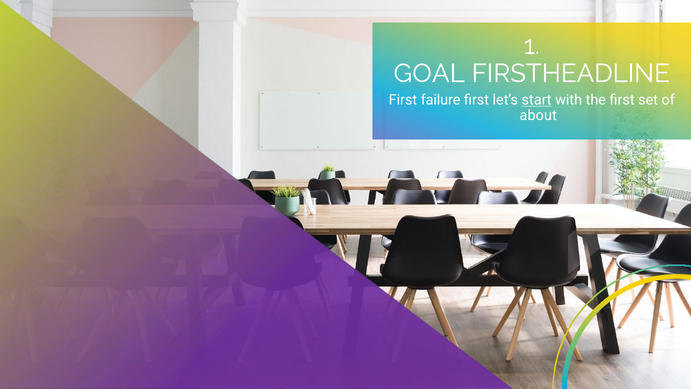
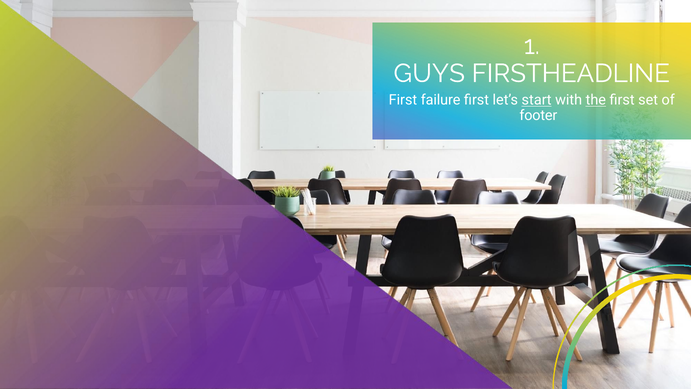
GOAL: GOAL -> GUYS (429, 73)
the underline: none -> present (596, 100)
about: about -> footer (538, 116)
